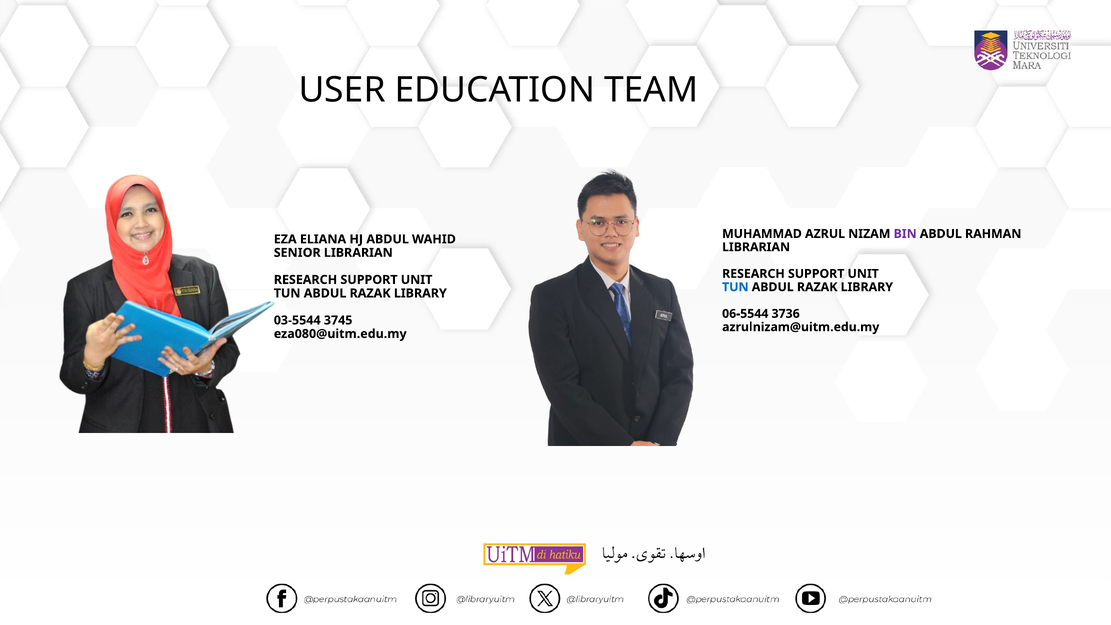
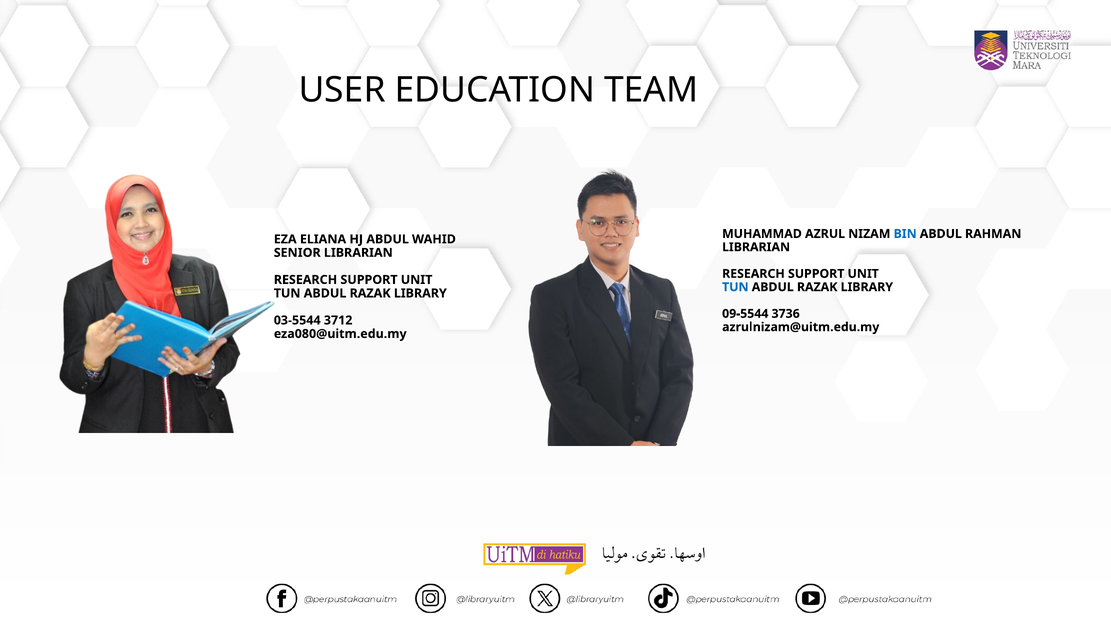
BIN colour: purple -> blue (905, 234)
06-5544: 06-5544 -> 09-5544 (745, 314)
3745: 3745 -> 3712 (338, 320)
